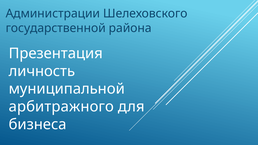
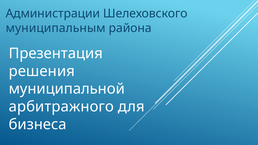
государственной: государственной -> муниципальным (56, 28)
личность: личность -> решения (42, 71)
